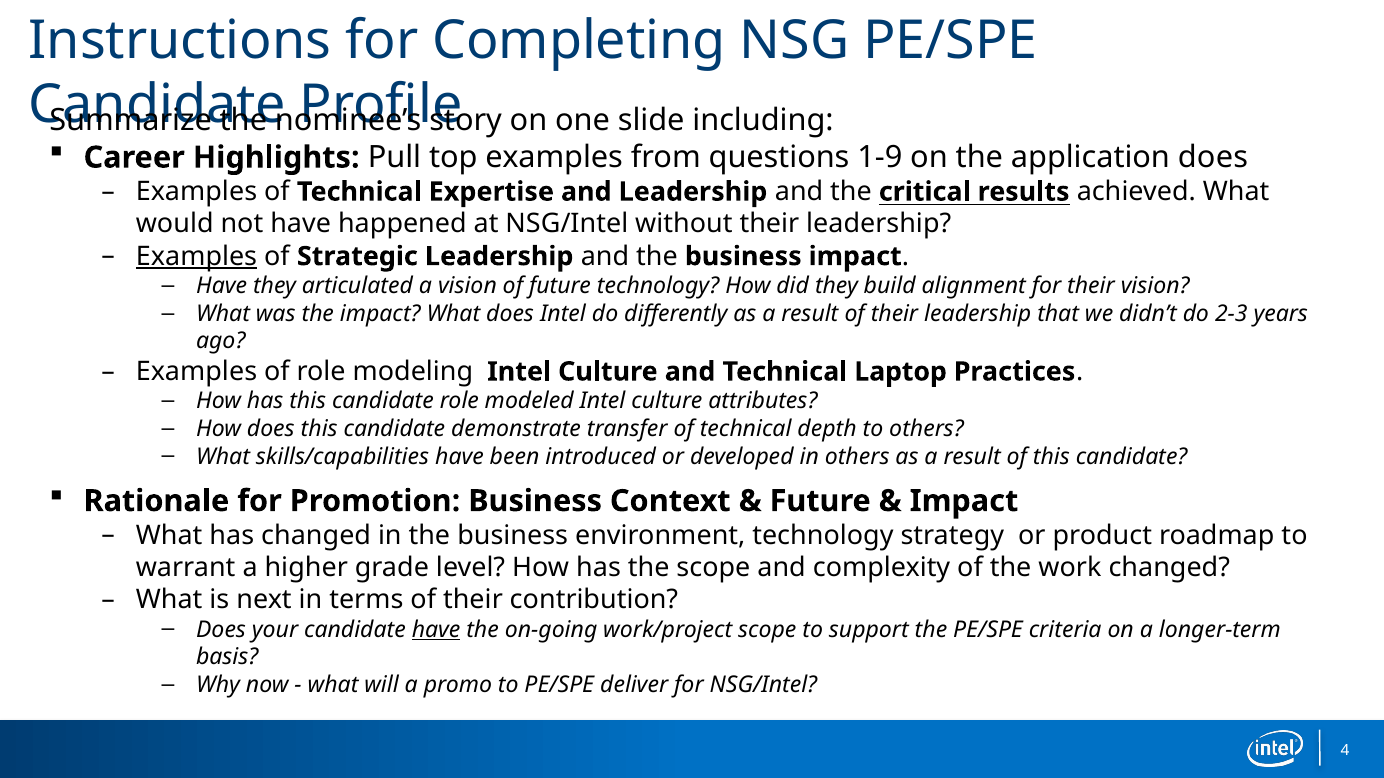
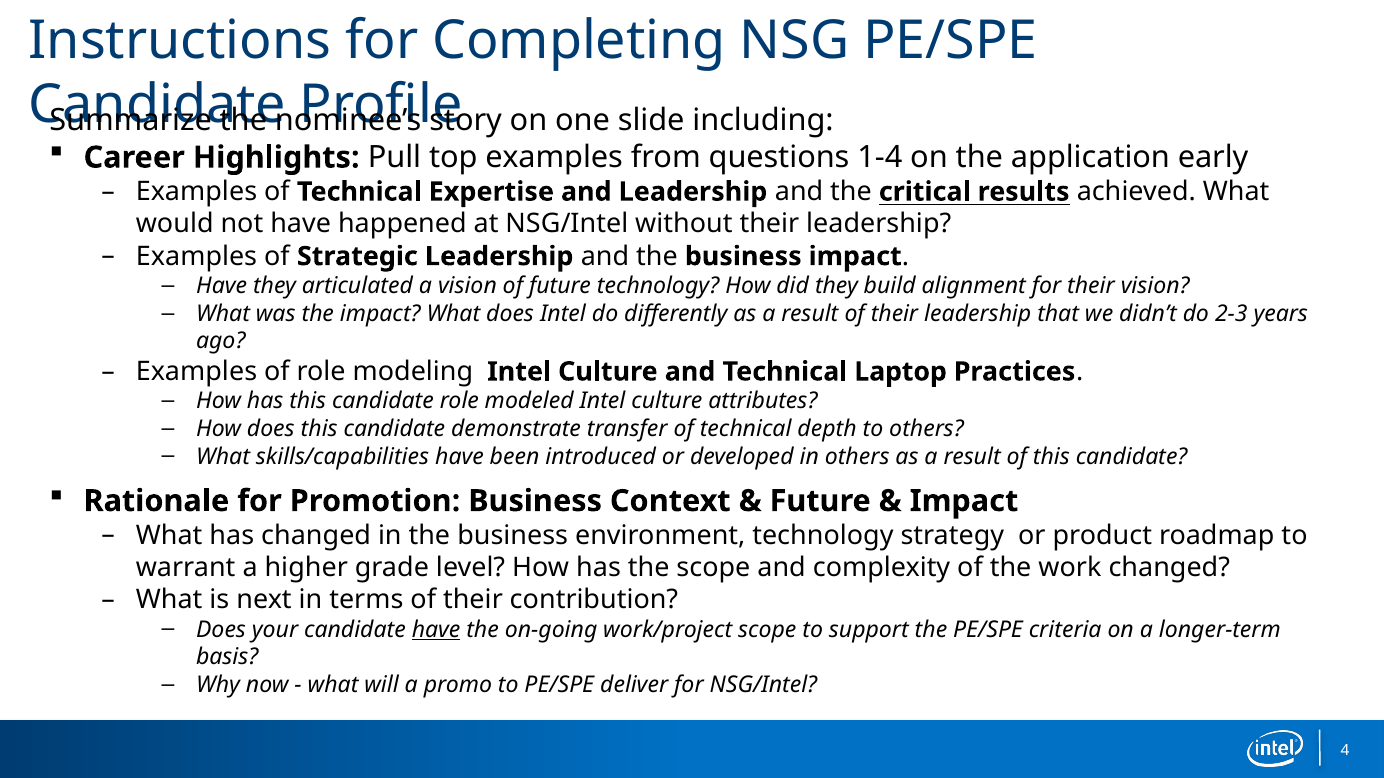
1-9: 1-9 -> 1-4 (880, 158)
application does: does -> early (1213, 158)
Examples underline: present -> none (197, 257)
